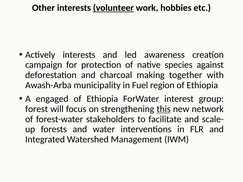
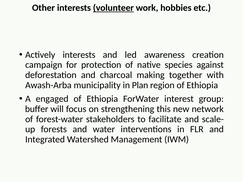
Fuel: Fuel -> Plan (140, 85)
forest: forest -> buffer (37, 109)
this underline: present -> none (164, 109)
